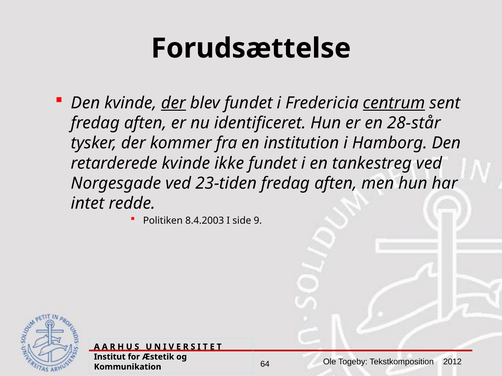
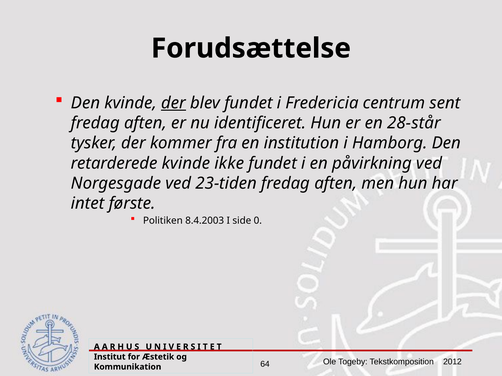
centrum underline: present -> none (394, 103)
tankestreg: tankestreg -> påvirkning (372, 163)
redde: redde -> første (132, 204)
9: 9 -> 0 (258, 221)
